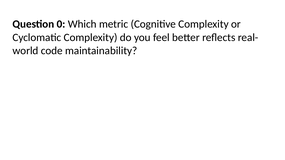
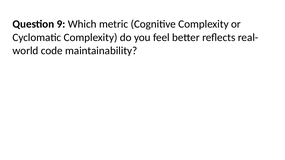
0: 0 -> 9 (61, 24)
